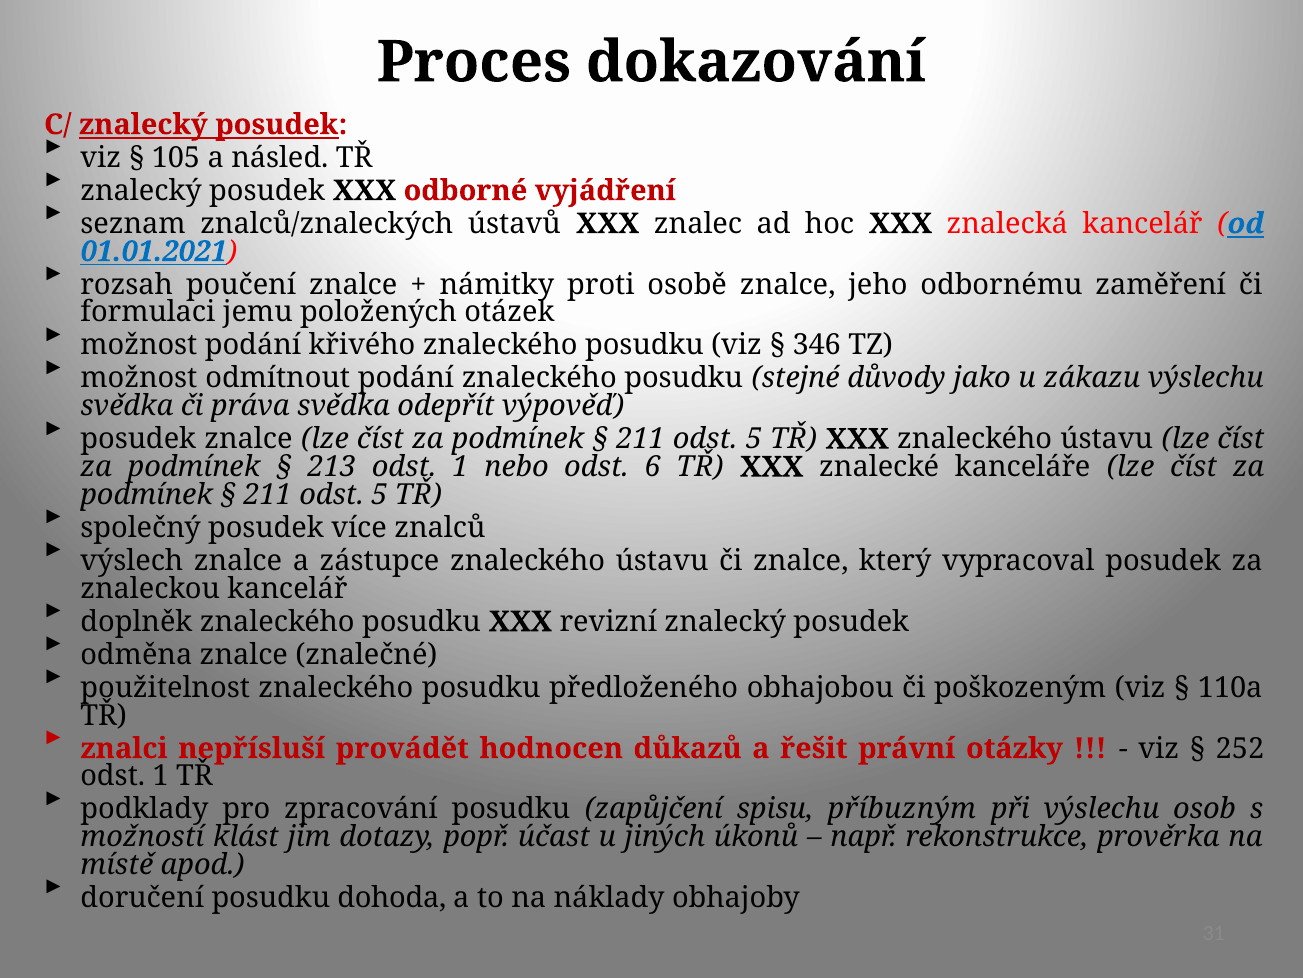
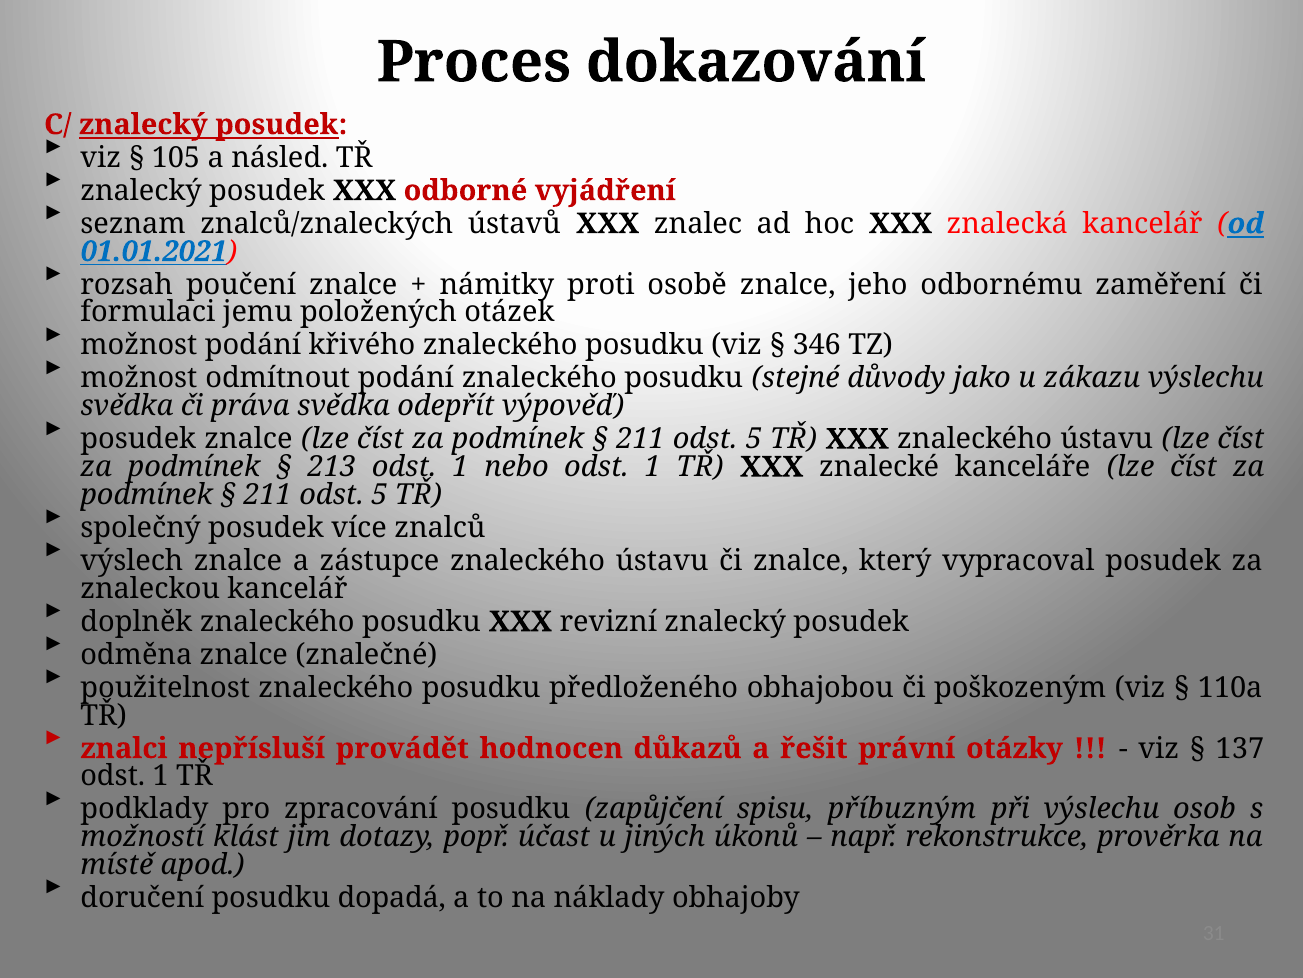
nebo odst 6: 6 -> 1 (653, 467)
252: 252 -> 137 (1240, 748)
dohoda: dohoda -> dopadá (392, 897)
